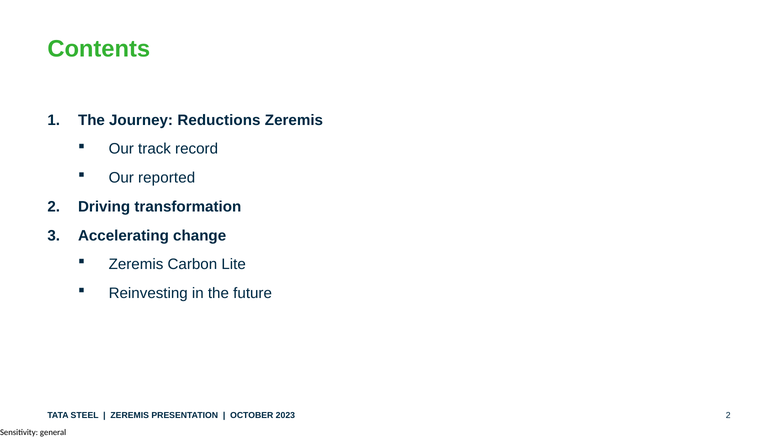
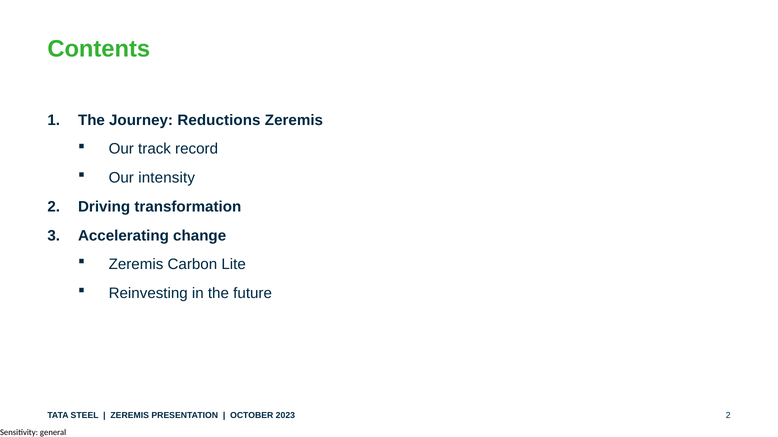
reported: reported -> intensity (167, 178)
